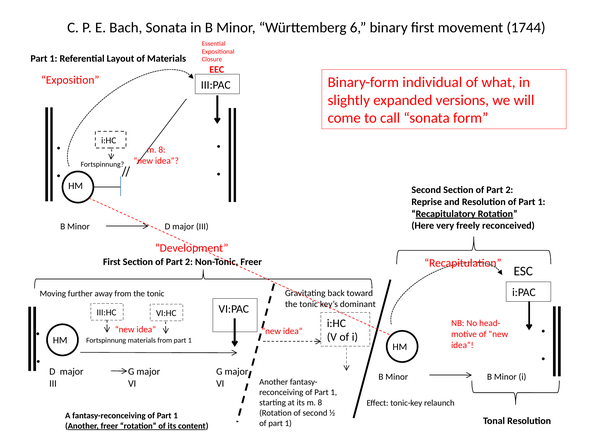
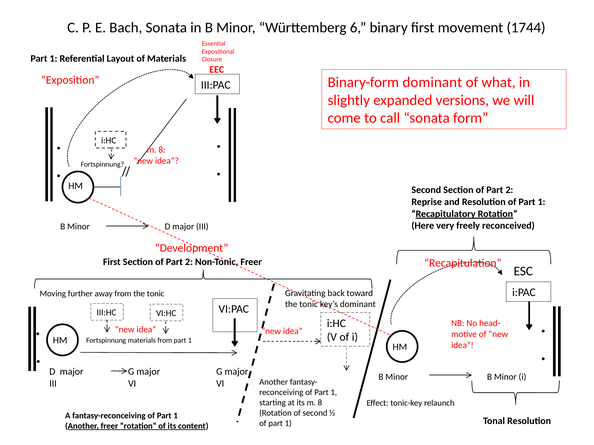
Binary-form individual: individual -> dominant (432, 82)
